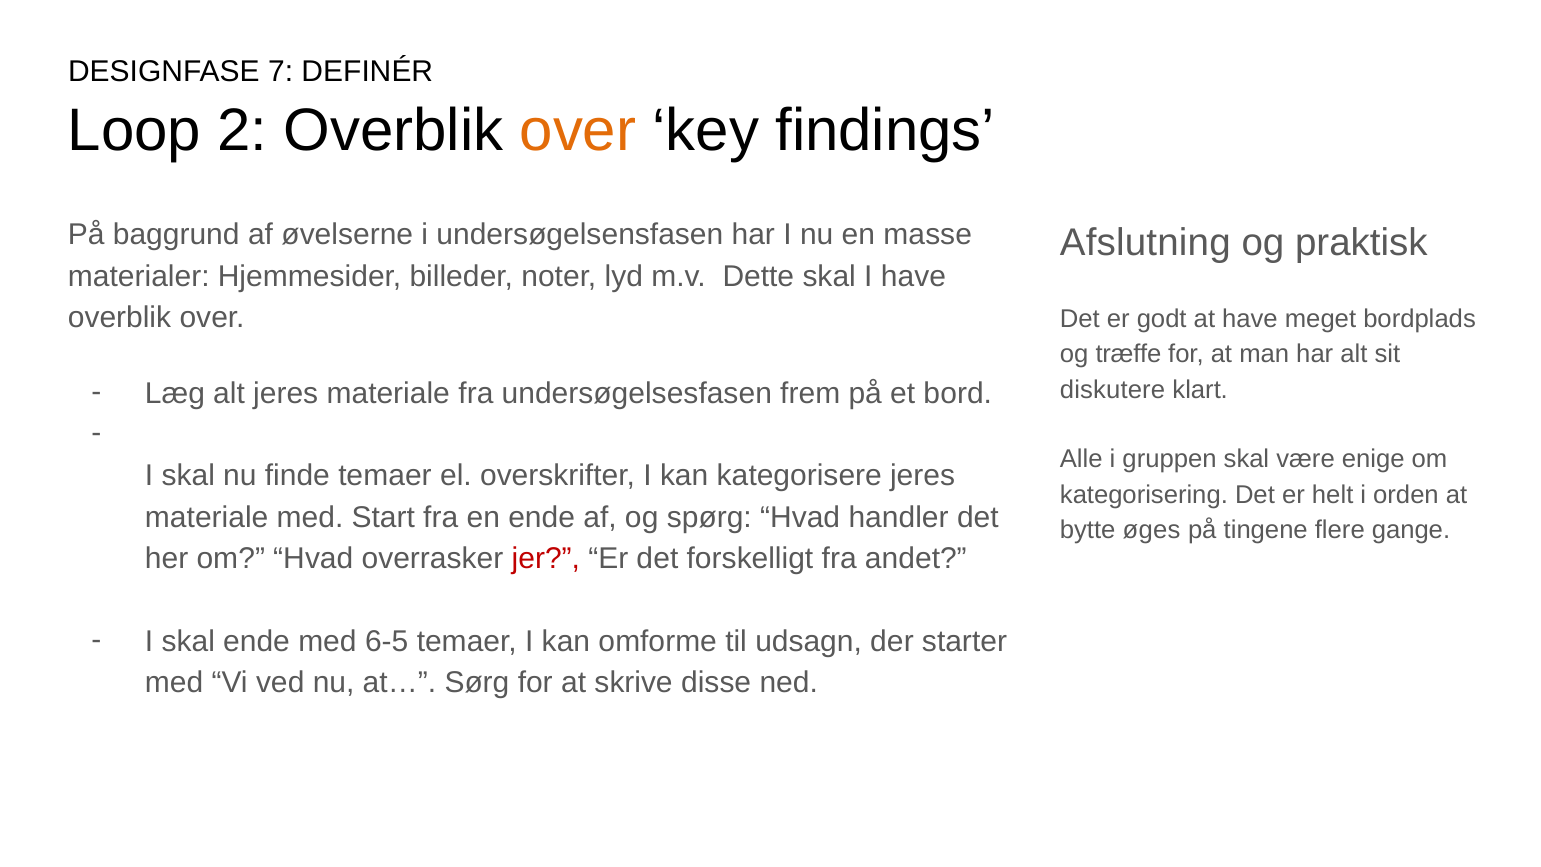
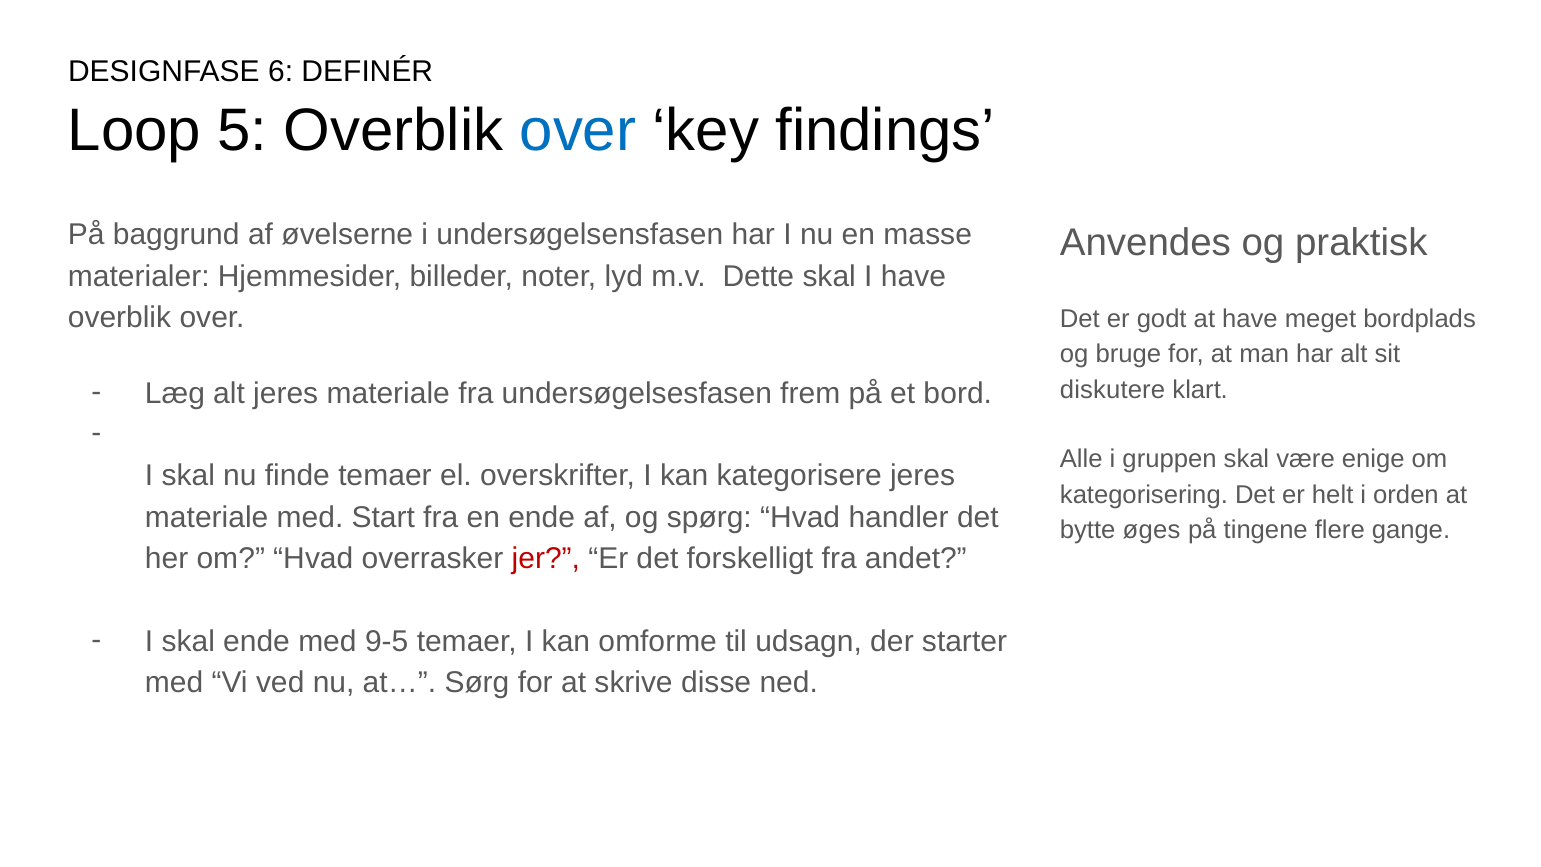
7: 7 -> 6 (281, 71)
2: 2 -> 5 (242, 131)
over colour: orange -> blue (578, 131)
Afslutning: Afslutning -> Anvendes (1145, 242)
træffe: træffe -> bruge (1128, 354)
6-5: 6-5 -> 9-5 (387, 641)
